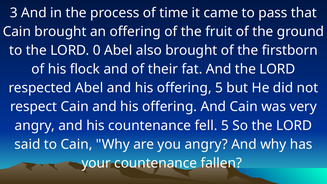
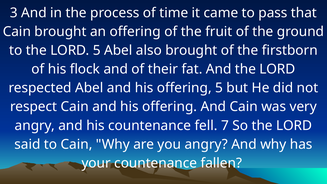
LORD 0: 0 -> 5 (97, 50)
fell 5: 5 -> 7 (225, 126)
